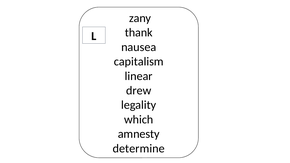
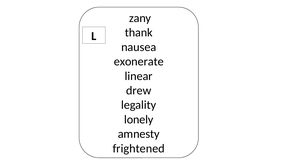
capitalism: capitalism -> exonerate (139, 62)
which: which -> lonely (139, 120)
determine: determine -> frightened (139, 149)
